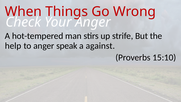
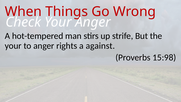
help: help -> your (13, 46)
speak: speak -> rights (67, 46)
15:10: 15:10 -> 15:98 (164, 57)
